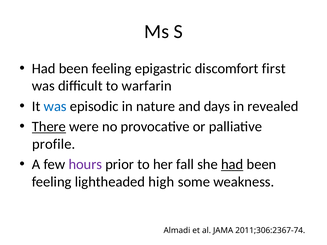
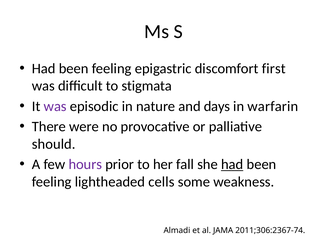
warfarin: warfarin -> stigmata (147, 86)
was colour: blue -> purple (55, 106)
revealed: revealed -> warfarin (273, 106)
There underline: present -> none (49, 127)
profile: profile -> should (54, 144)
high: high -> cells (161, 182)
